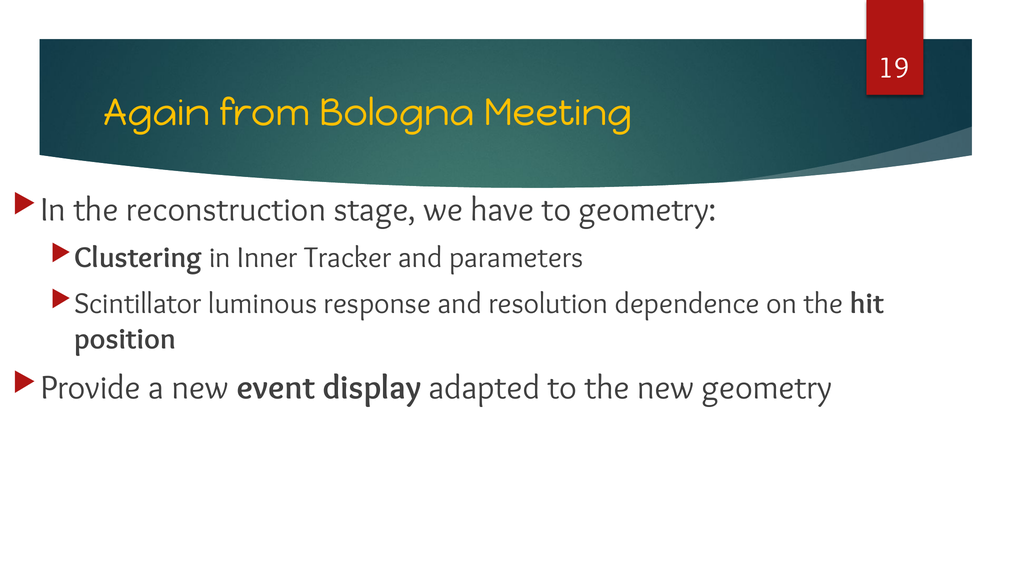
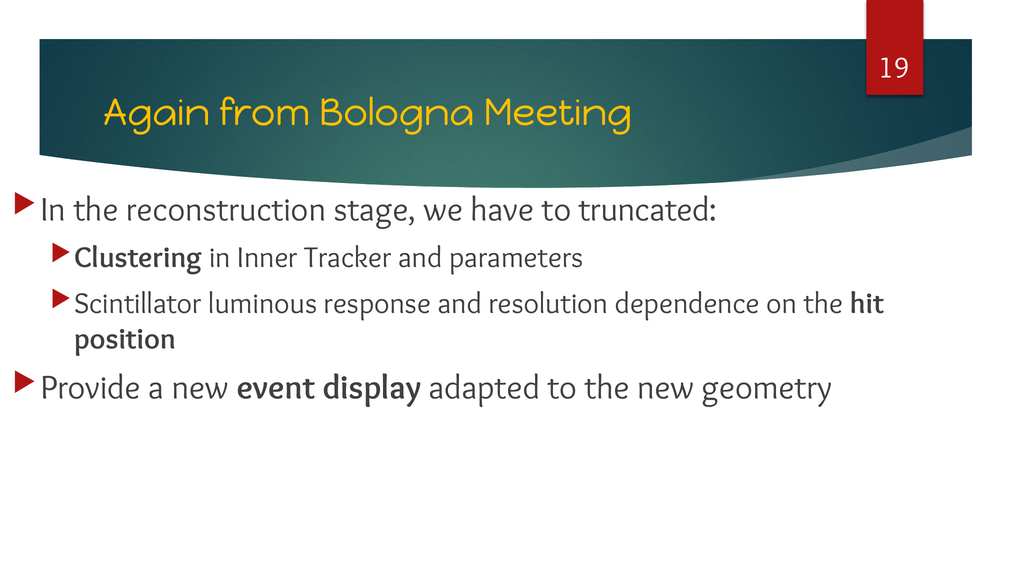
to geometry: geometry -> truncated (648, 209)
